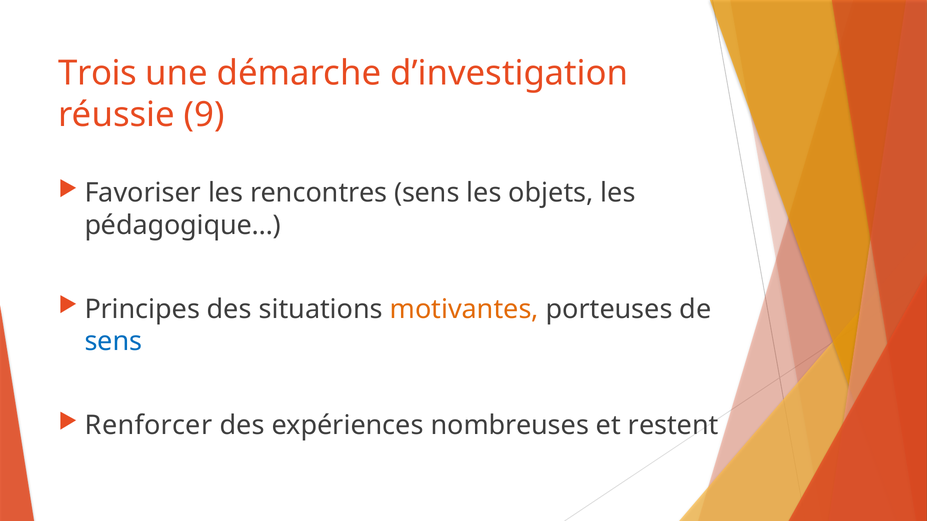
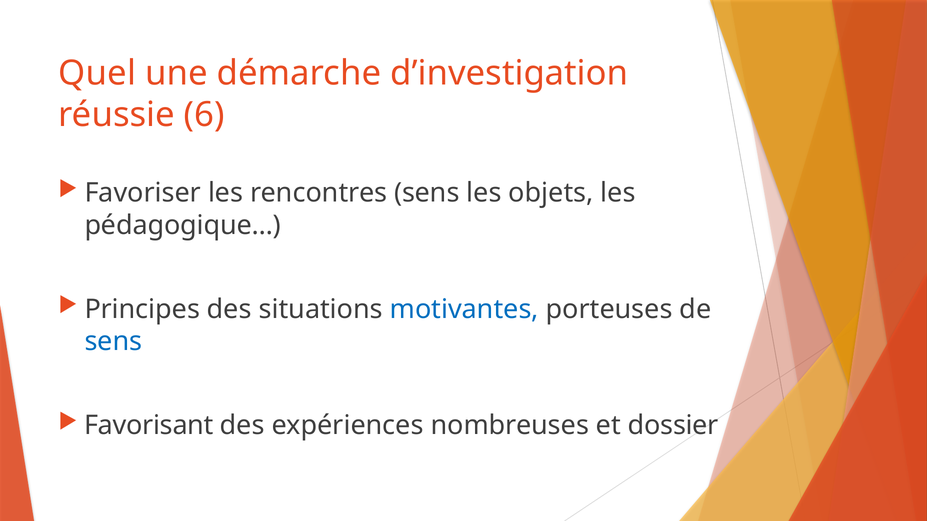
Trois: Trois -> Quel (97, 73)
9: 9 -> 6 (204, 115)
motivantes colour: orange -> blue (464, 309)
Renforcer: Renforcer -> Favorisant (149, 426)
restent: restent -> dossier (673, 426)
